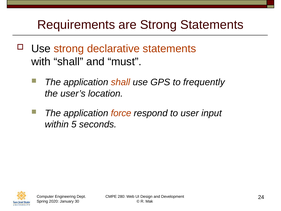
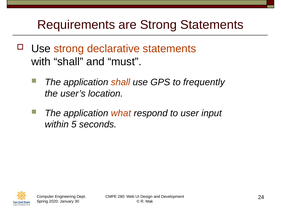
force: force -> what (121, 113)
